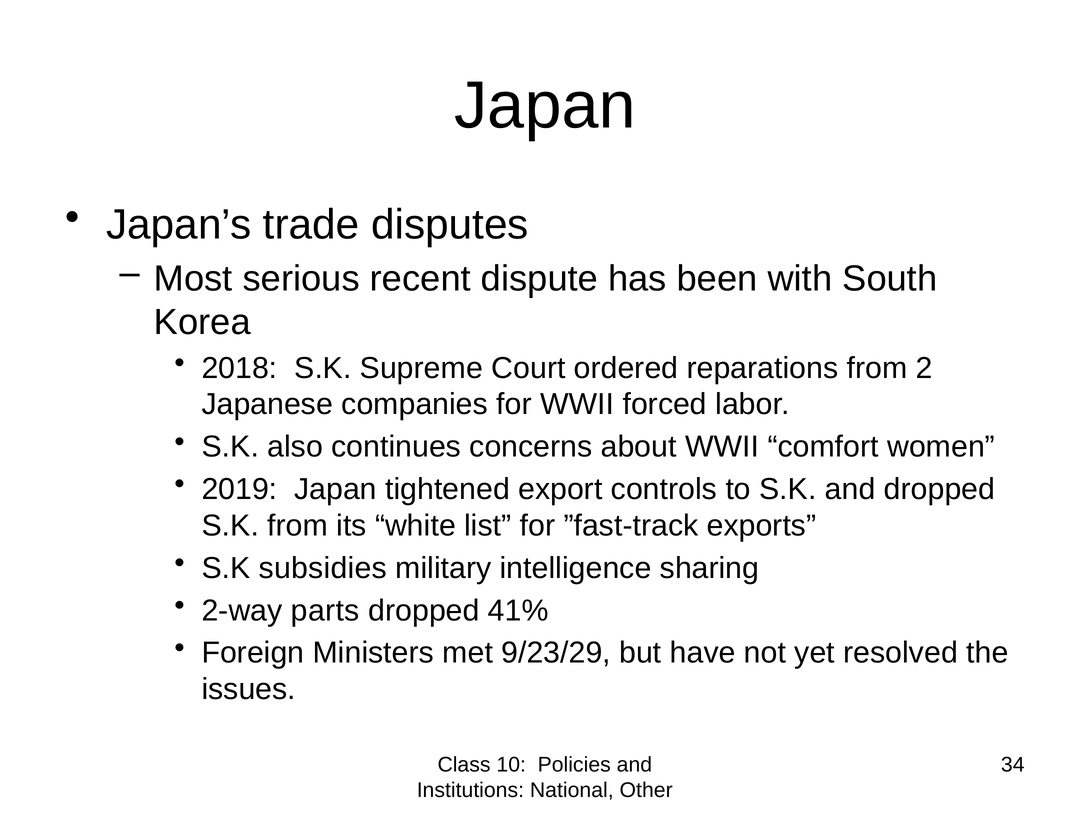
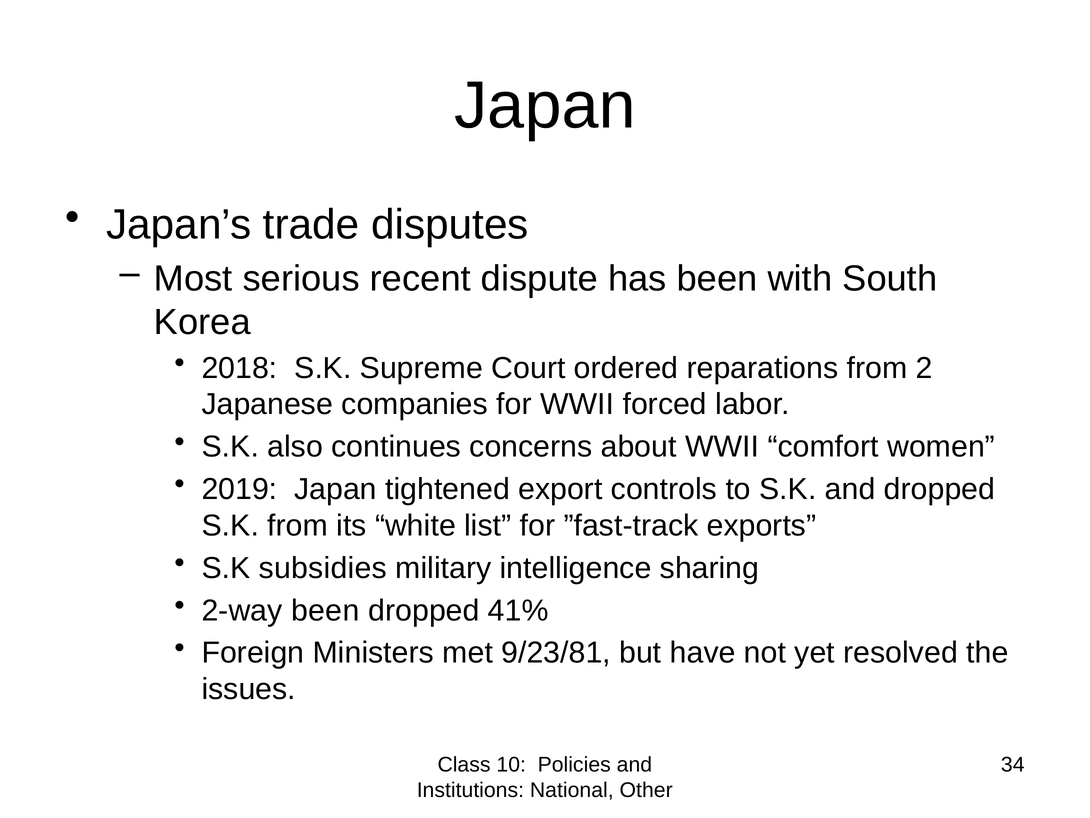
2-way parts: parts -> been (325, 610)
9/23/29: 9/23/29 -> 9/23/81 (556, 653)
